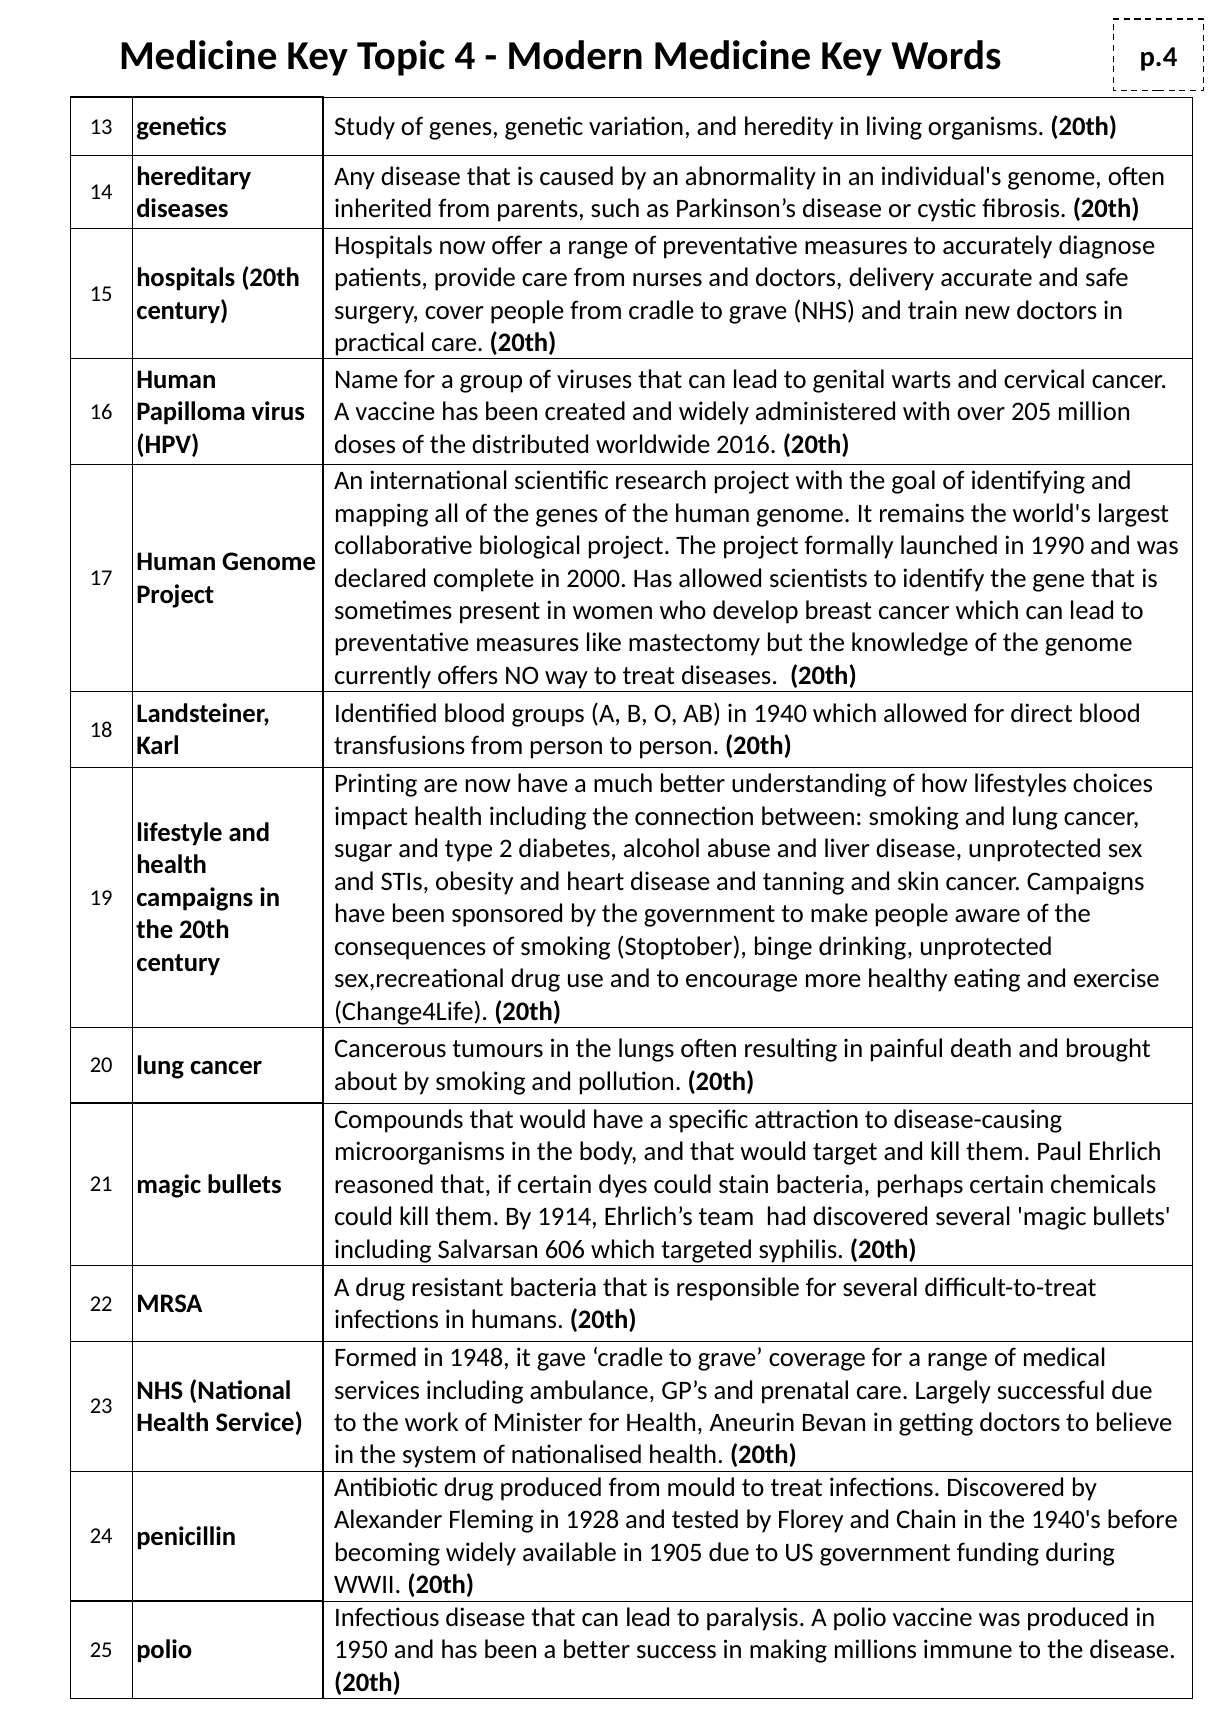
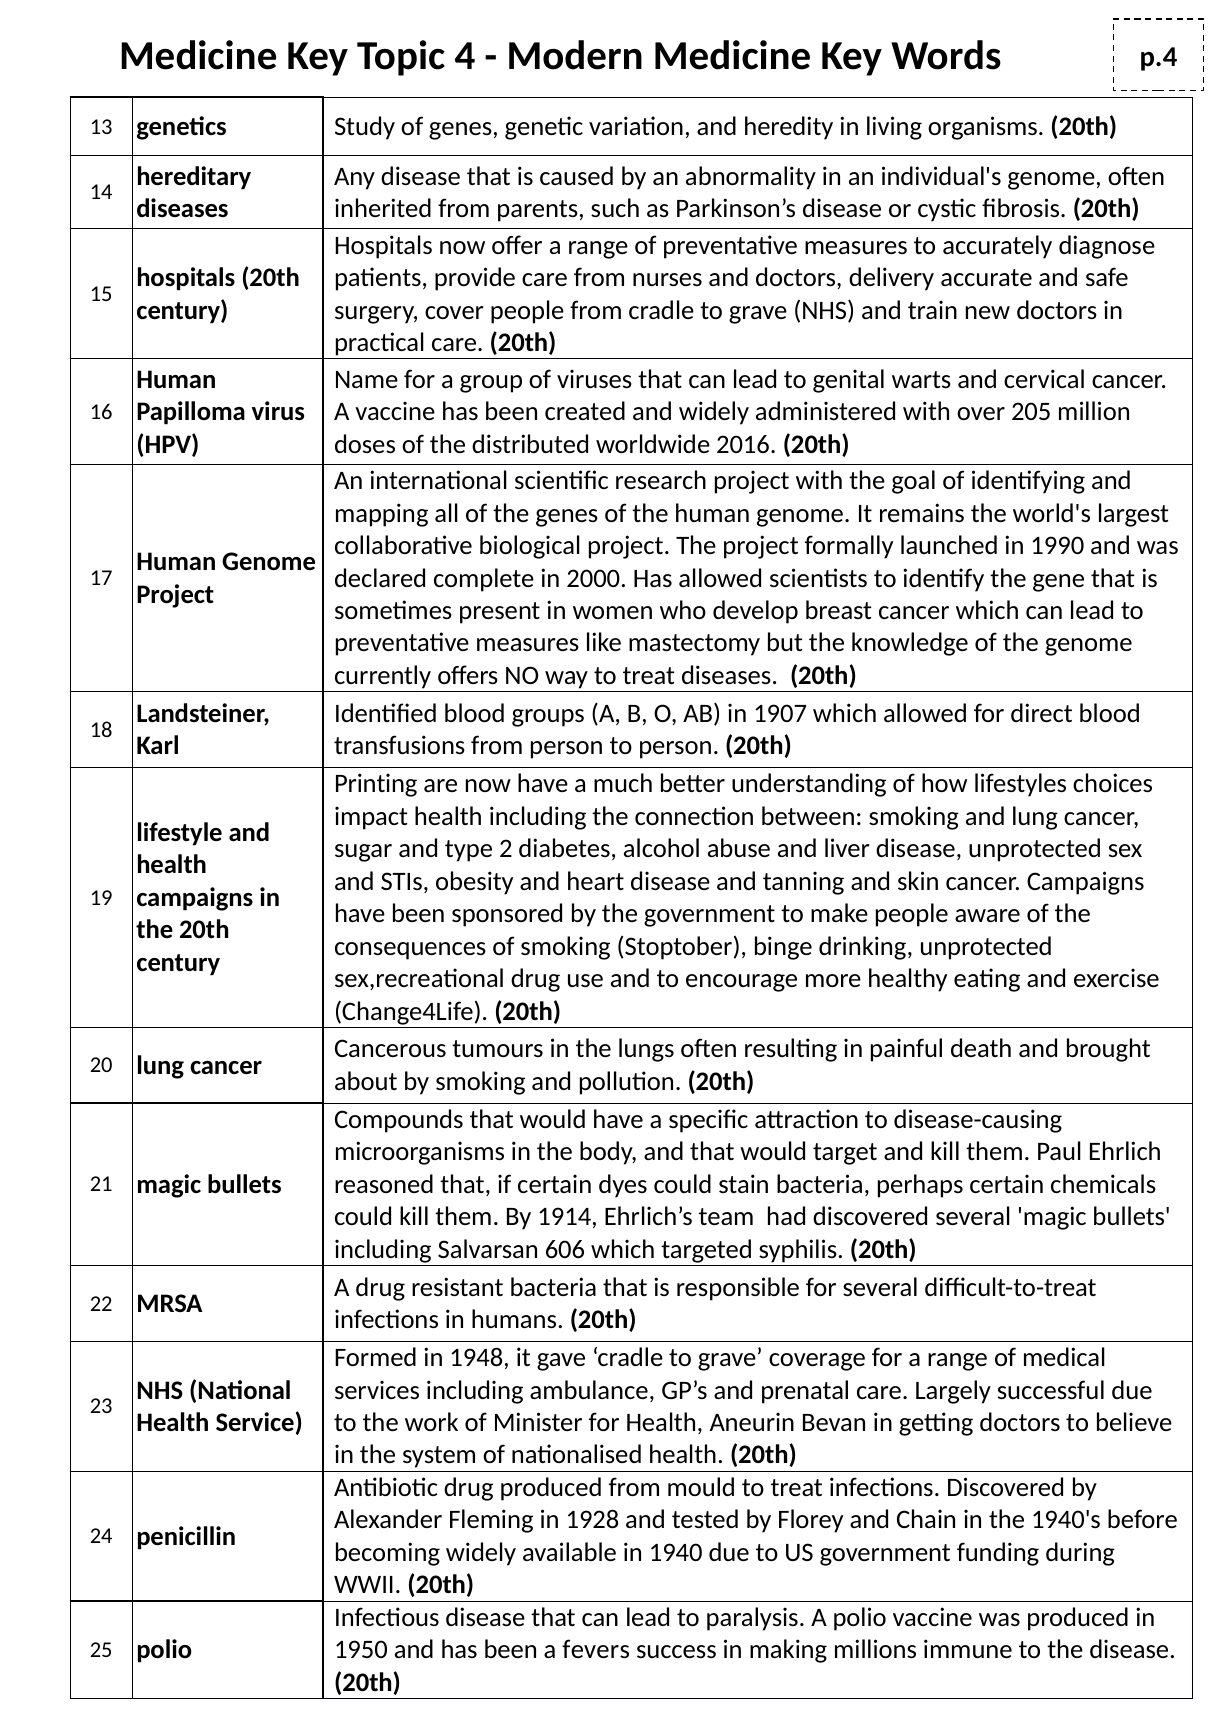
1940: 1940 -> 1907 (780, 713)
1905: 1905 -> 1940 (676, 1552)
a better: better -> fevers (596, 1649)
